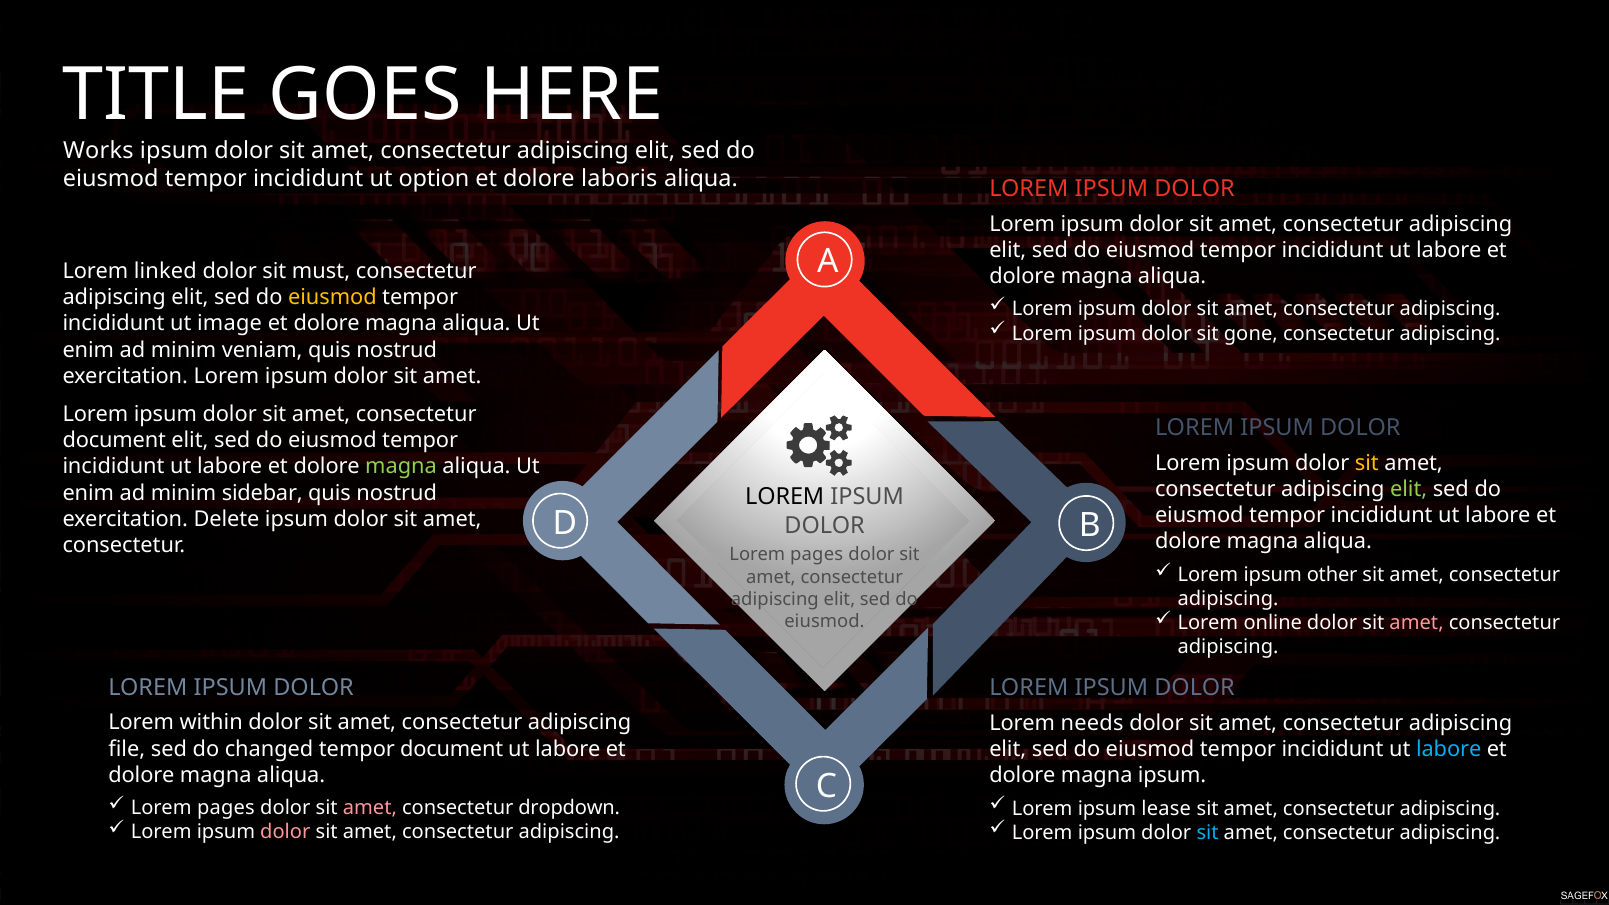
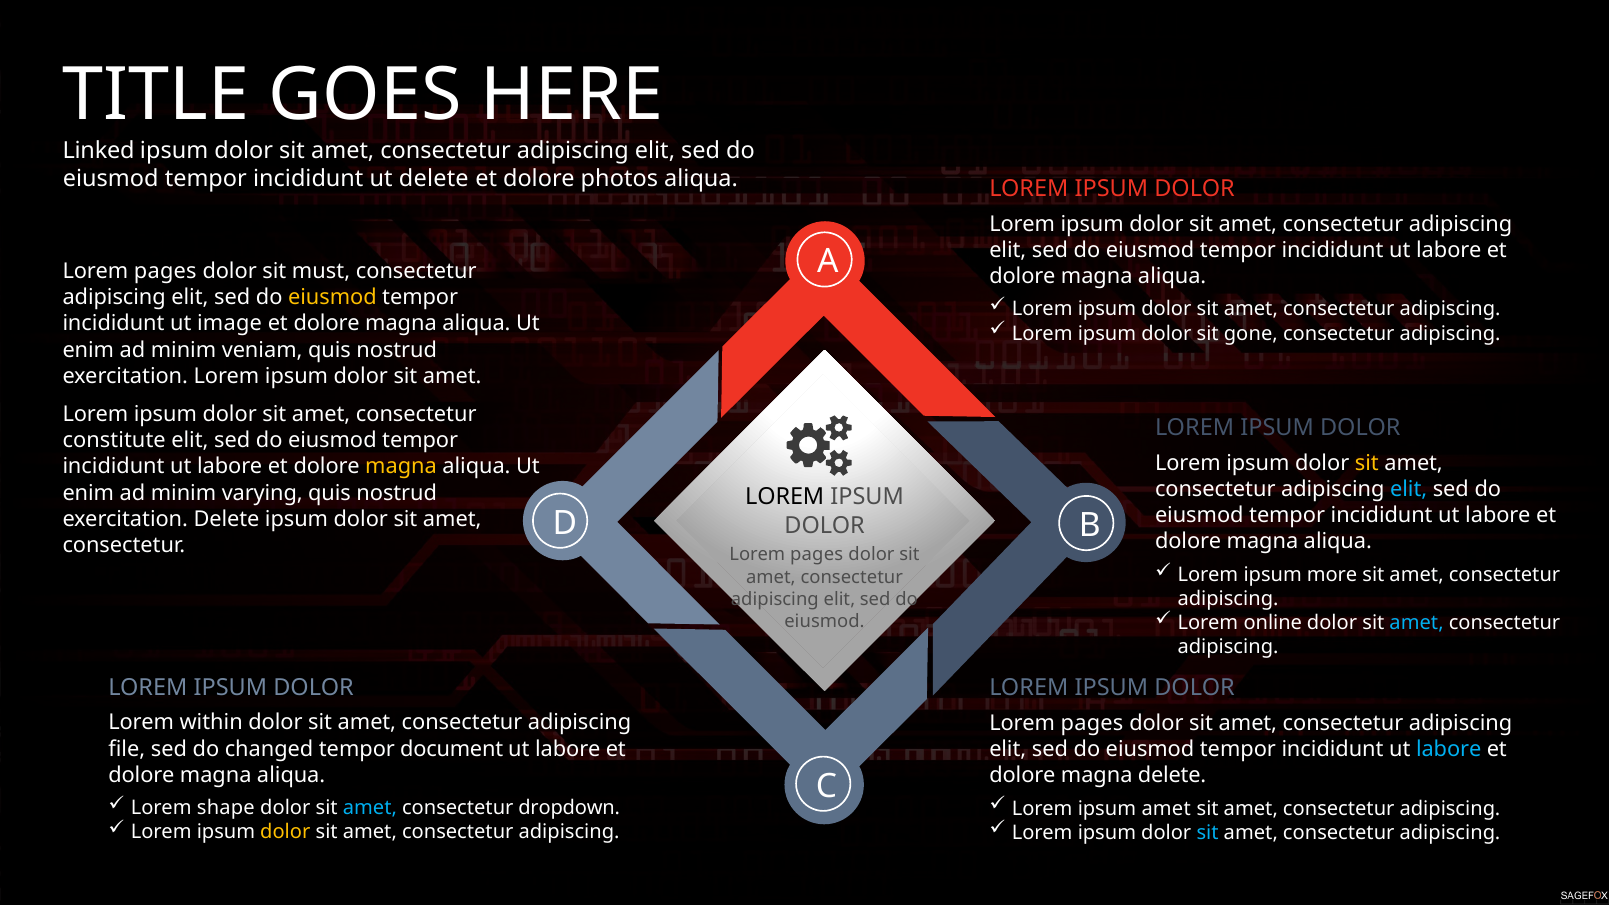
Works: Works -> Linked (99, 150)
ut option: option -> delete (434, 178)
laboris: laboris -> photos (619, 178)
linked: linked -> pages (165, 271)
document: document -> constitute (114, 441)
magna colour: light green -> yellow (401, 467)
elit colour: light green -> light blue (1409, 489)
sidebar: sidebar -> varying (262, 493)
other: other -> more (1332, 575)
amet colour: pink -> light blue (1417, 623)
needs: needs -> pages (1092, 723)
magna ipsum: ipsum -> delete (1172, 775)
pages: pages -> shape (226, 808)
amet colour: pink -> light blue (370, 808)
ipsum lease: lease -> amet (1166, 808)
dolor colour: pink -> yellow (285, 832)
